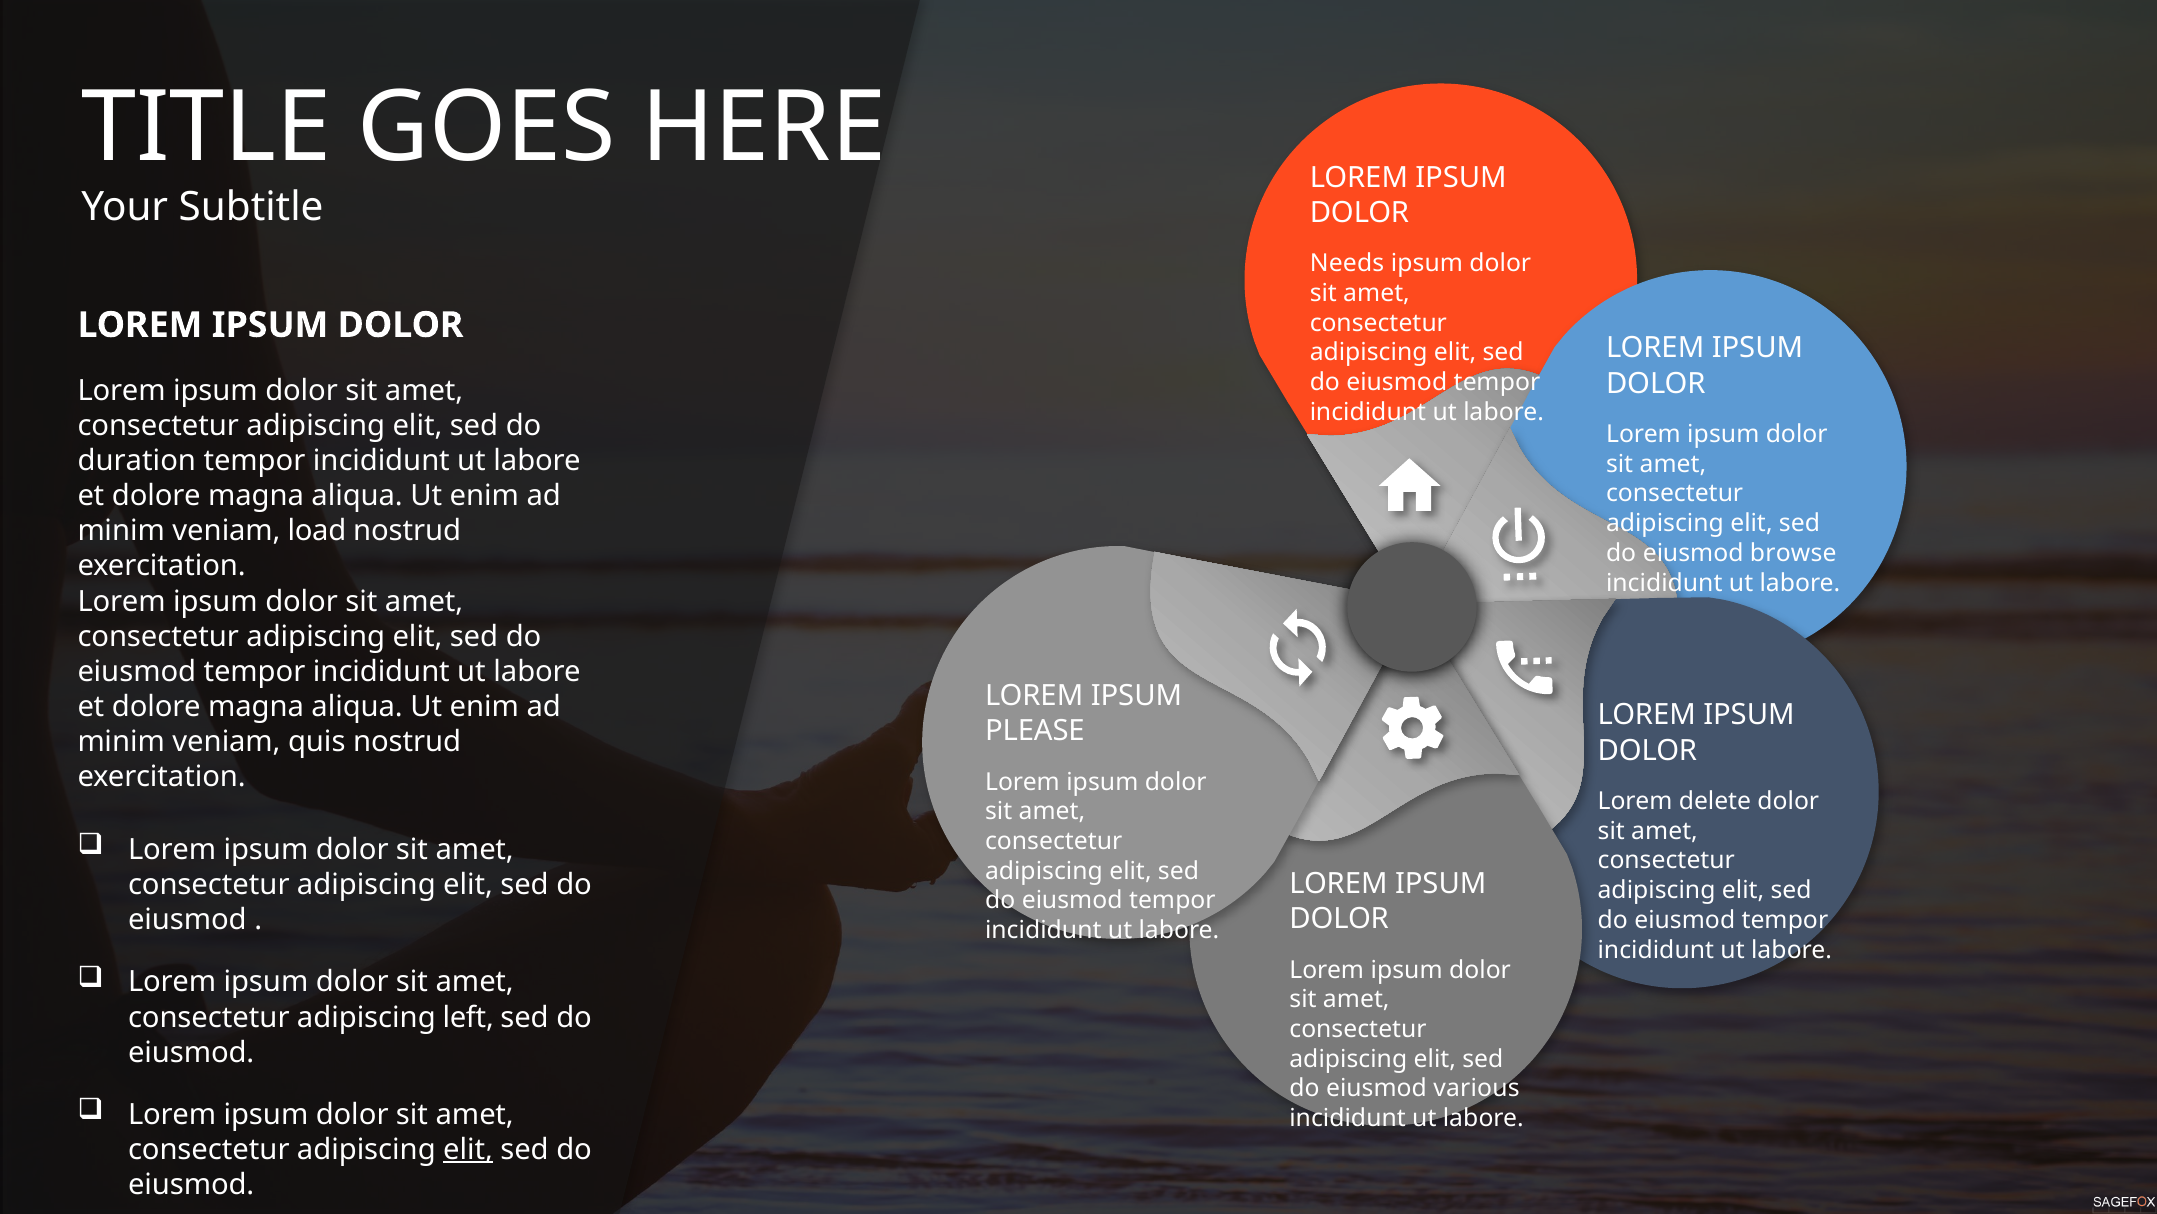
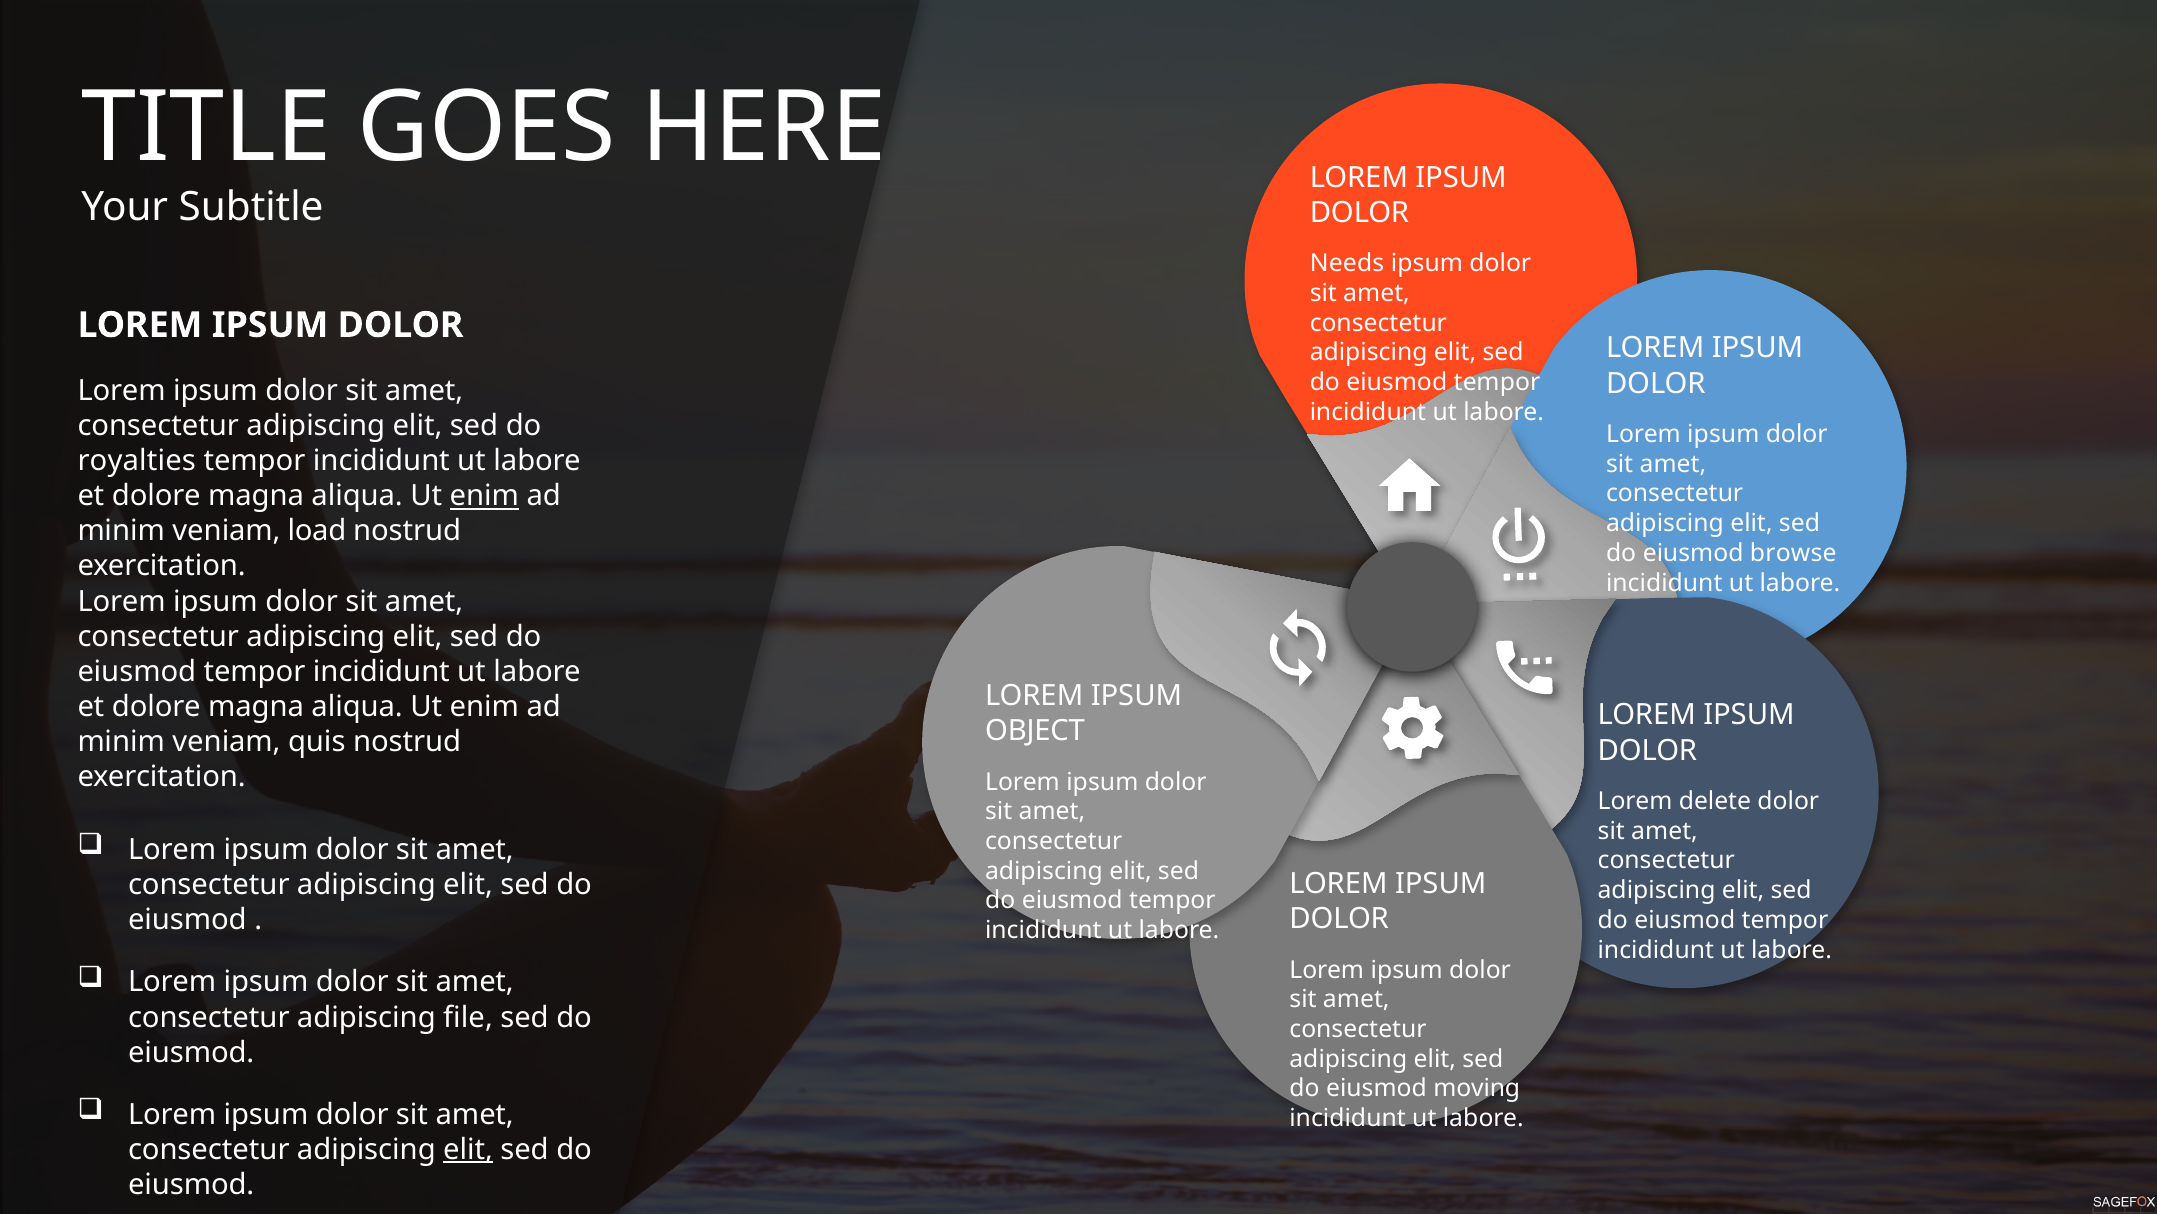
duration: duration -> royalties (137, 461)
enim underline: none -> present (484, 496)
PLEASE: PLEASE -> OBJECT (1035, 731)
left: left -> file (468, 1017)
various: various -> moving (1477, 1088)
